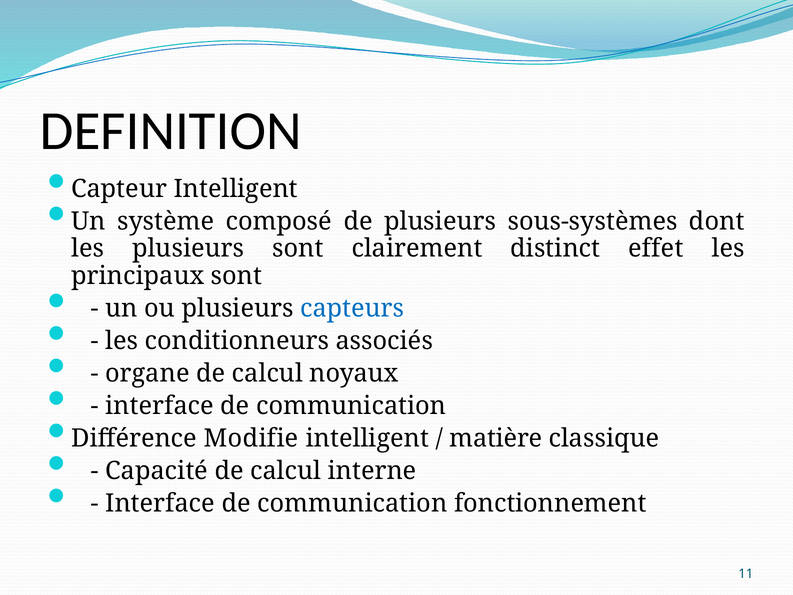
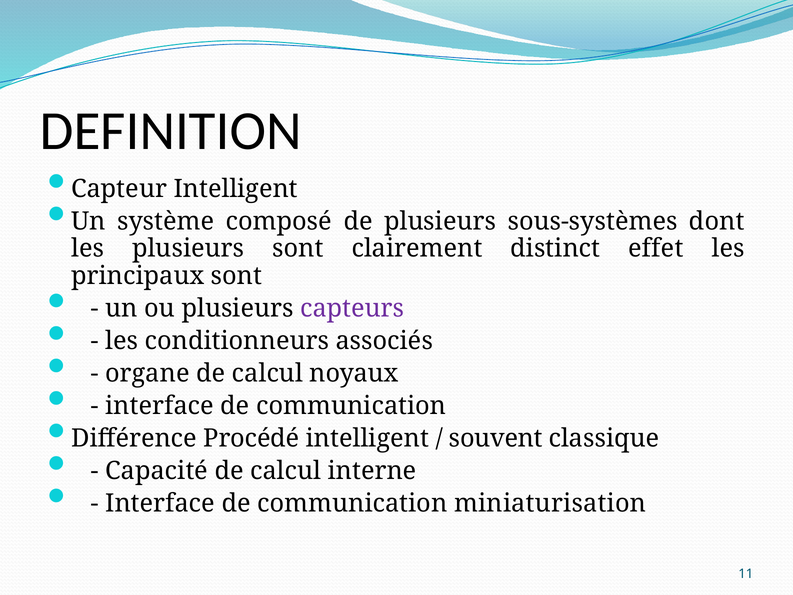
capteurs colour: blue -> purple (352, 308)
Modifie: Modifie -> Procédé (251, 438)
matière: matière -> souvent (496, 438)
fonctionnement: fonctionnement -> miniaturisation (550, 503)
